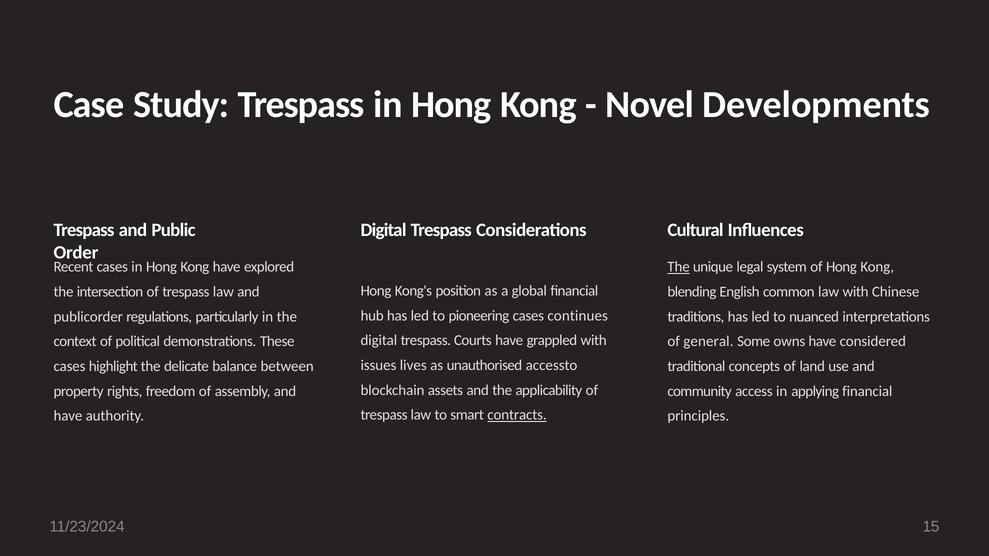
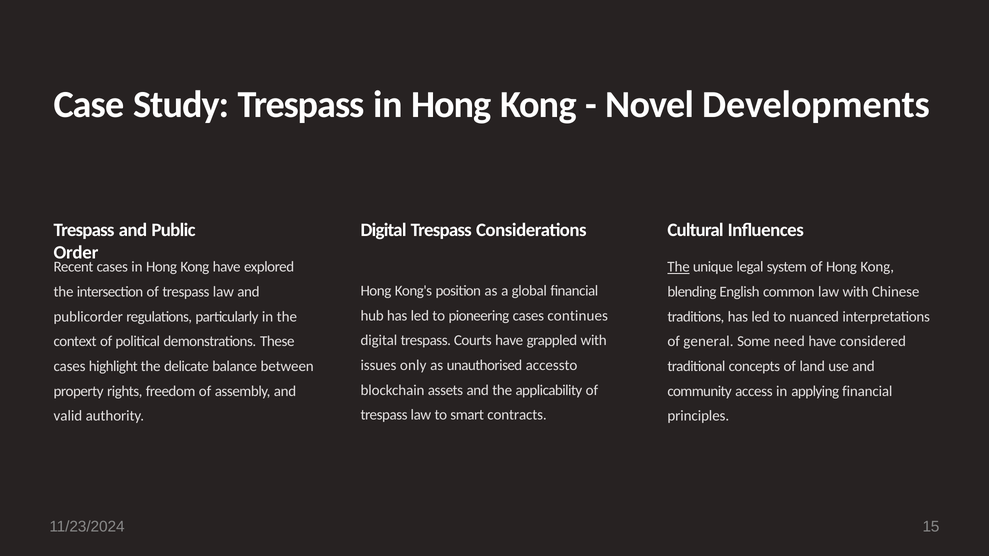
owns: owns -> need (789, 342)
lives: lives -> only (413, 366)
contracts underline: present -> none (517, 415)
have: have -> valid (68, 416)
